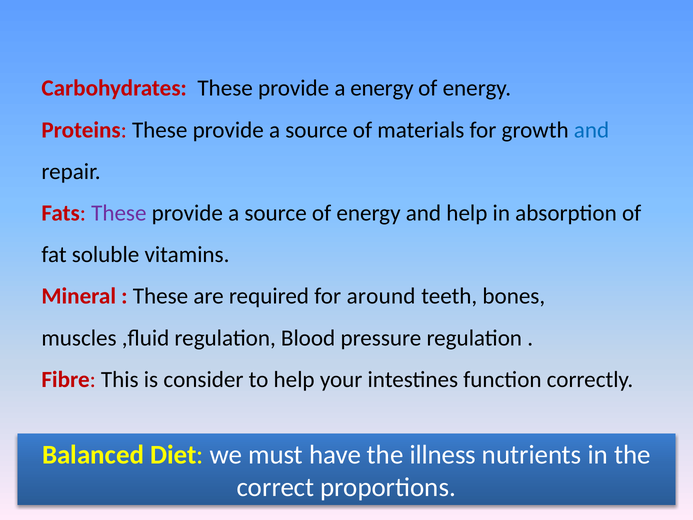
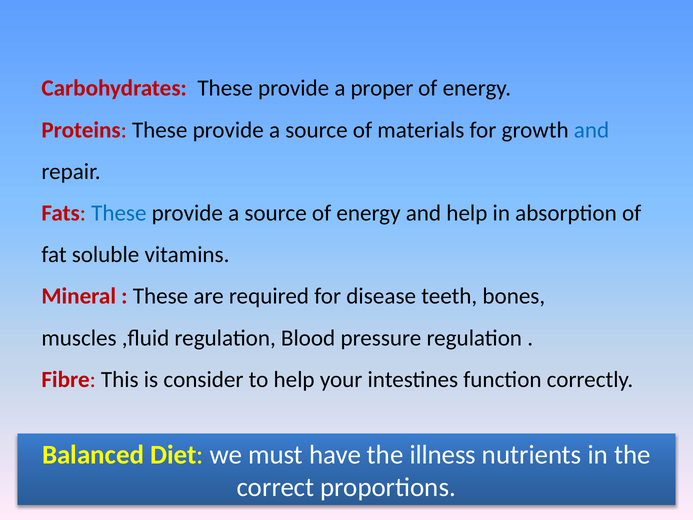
a energy: energy -> proper (382, 88)
These colour: purple -> blue (119, 213)
around: around -> disease (381, 296)
